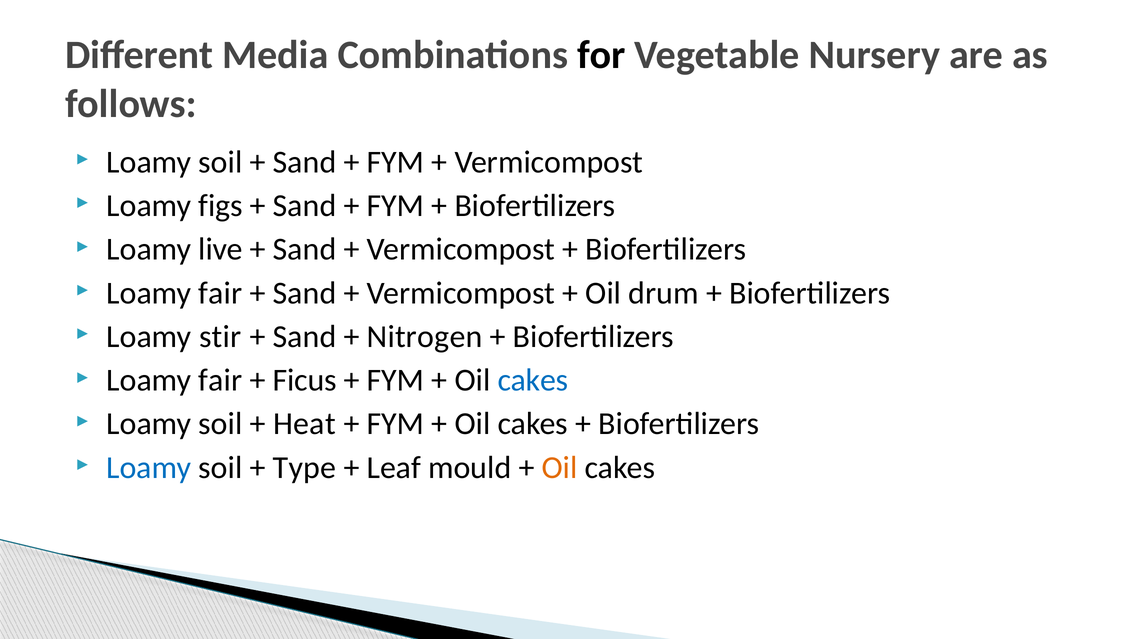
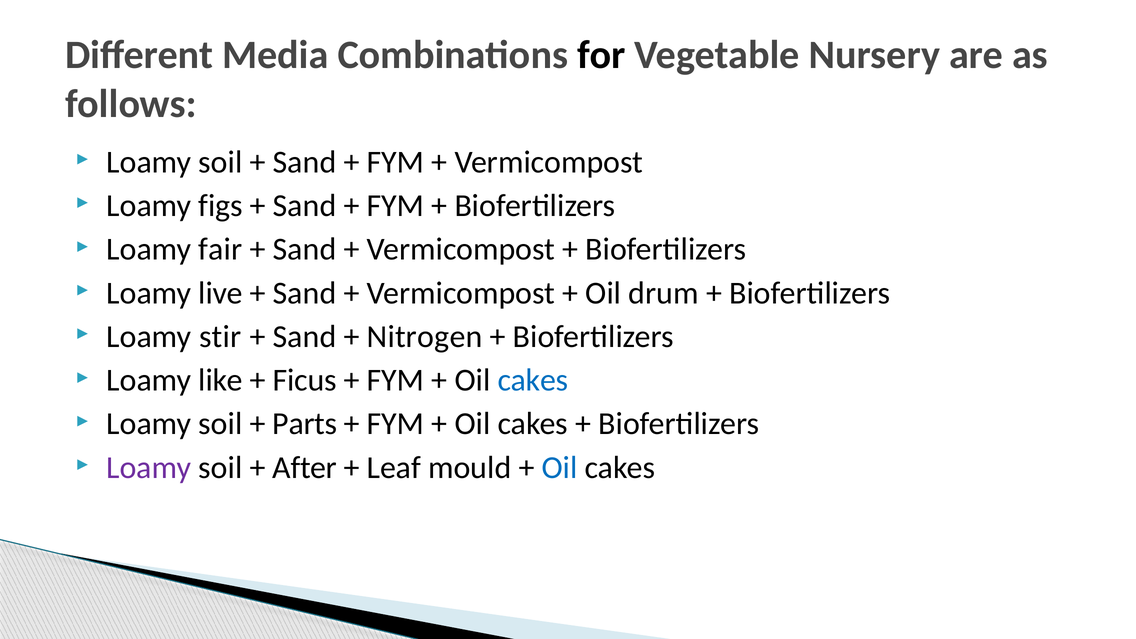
live: live -> fair (220, 249)
fair: fair -> live (221, 293)
fair: fair -> like (221, 380)
Heat: Heat -> Parts (305, 424)
Loamy colour: blue -> purple (149, 468)
Type: Type -> After (305, 468)
Oil colour: orange -> blue (560, 468)
